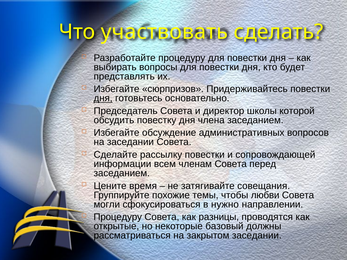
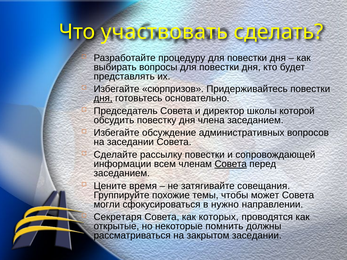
Совета underline: none -> present (231, 164)
любви: любви -> может (265, 195)
Процедуру: Процедуру -> Секретаря (118, 217)
разницы: разницы -> которых (219, 217)
базовый: базовый -> помнить (224, 226)
